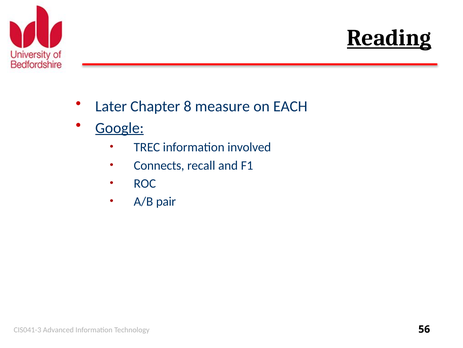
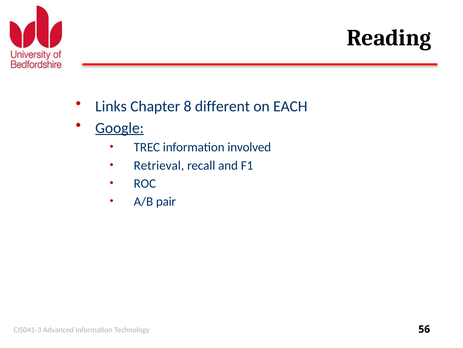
Reading underline: present -> none (389, 38)
Later: Later -> Links (111, 106)
measure: measure -> different (222, 106)
Connects: Connects -> Retrieval (159, 165)
